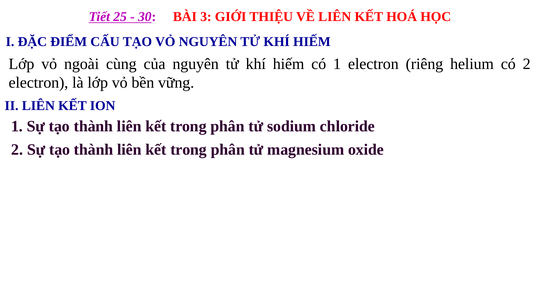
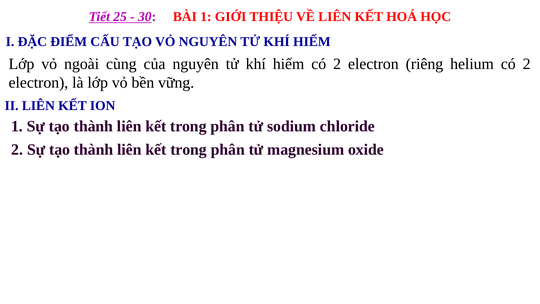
BÀI 3: 3 -> 1 (206, 17)
hiếm có 1: 1 -> 2 (337, 64)
